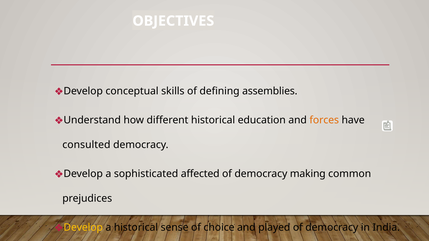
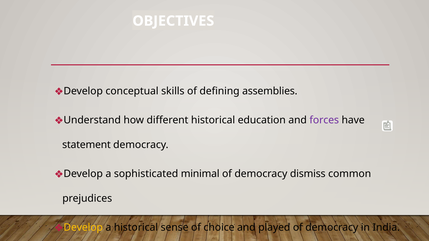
forces colour: orange -> purple (324, 120)
consulted: consulted -> statement (86, 145)
affected: affected -> minimal (200, 174)
making: making -> dismiss (308, 174)
